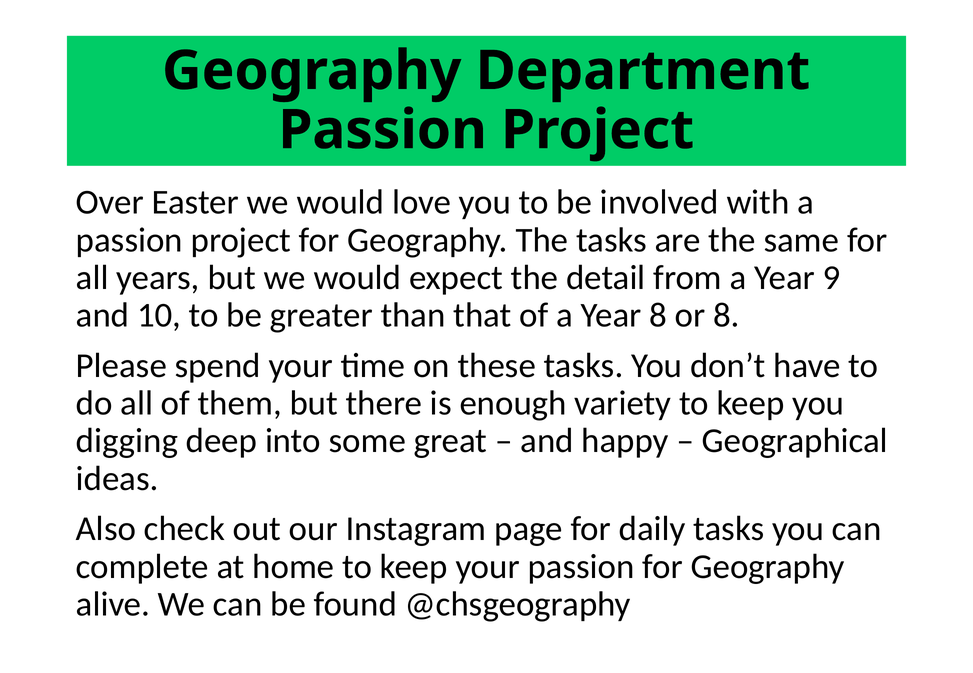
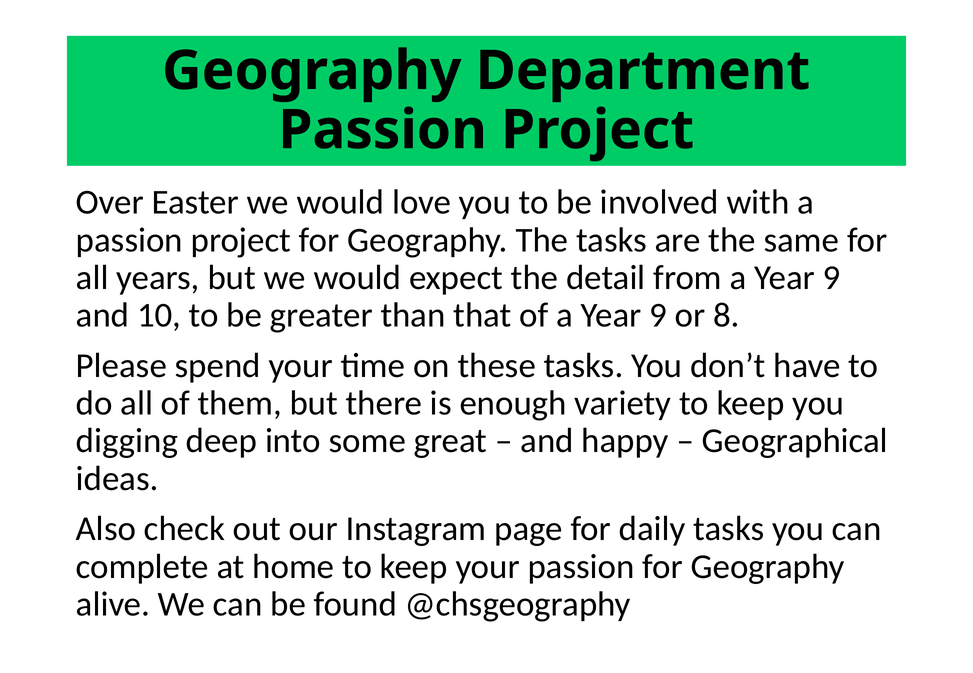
of a Year 8: 8 -> 9 (658, 316)
